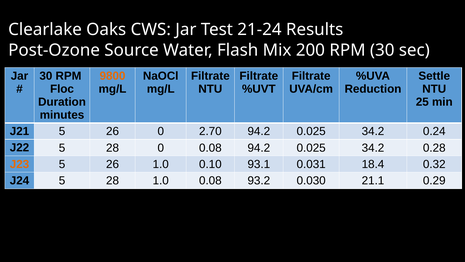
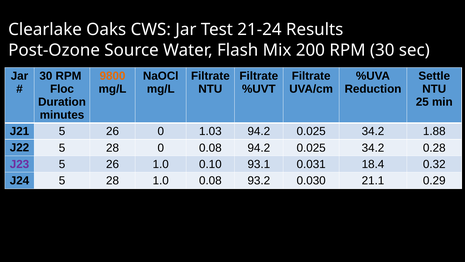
2.70: 2.70 -> 1.03 (210, 131)
0.24: 0.24 -> 1.88 (434, 131)
J23 colour: orange -> purple (20, 164)
